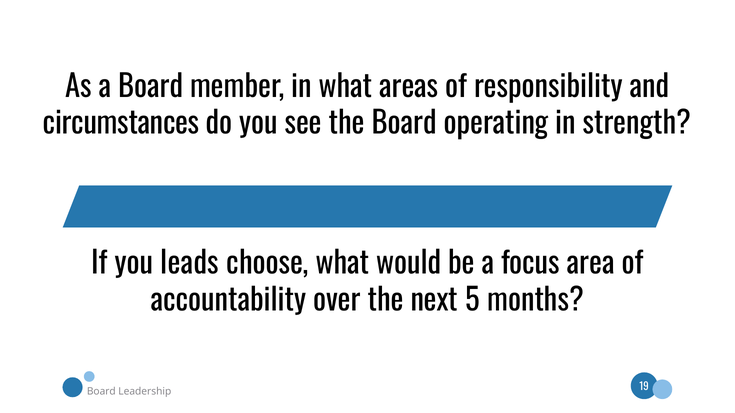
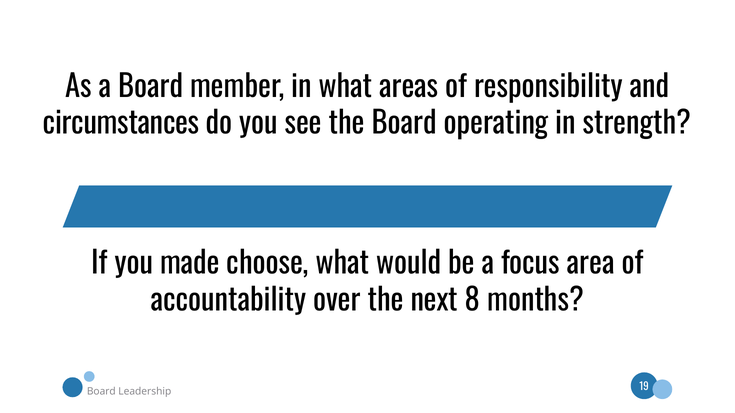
leads: leads -> made (190, 264)
5: 5 -> 8 (473, 301)
